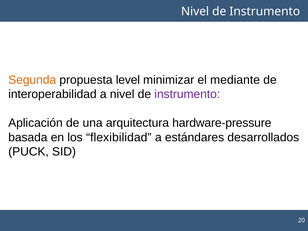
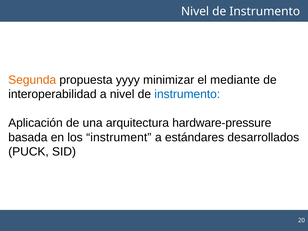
level: level -> yyyy (128, 80)
instrumento colour: purple -> blue (187, 94)
flexibilidad: flexibilidad -> instrument (119, 137)
